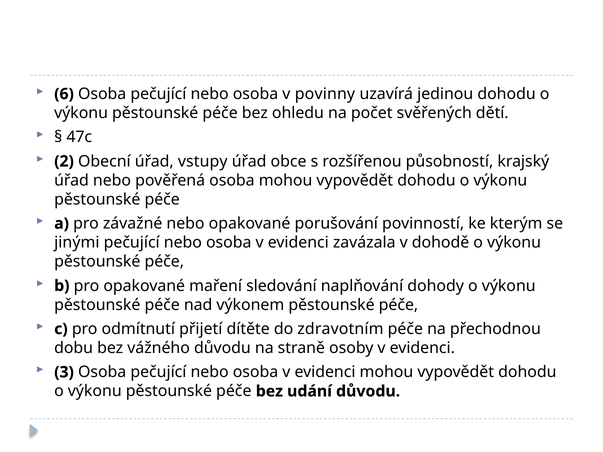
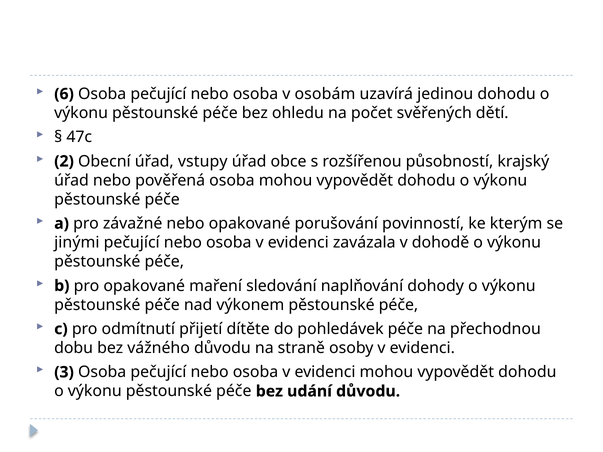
povinny: povinny -> osobám (325, 94)
zdravotním: zdravotním -> pohledávek (341, 329)
